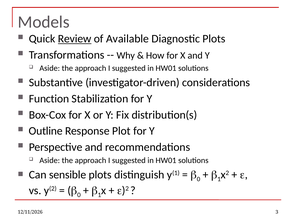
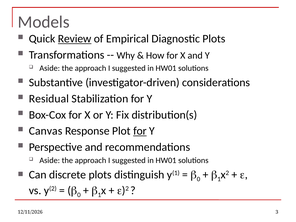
Available: Available -> Empirical (128, 39)
Function: Function -> Residual (49, 99)
Outline: Outline -> Canvas (46, 131)
for underline: none -> present (140, 131)
sensible: sensible -> discrete (68, 175)
